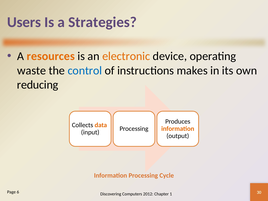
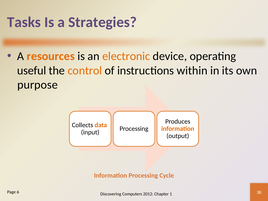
Users: Users -> Tasks (24, 22)
waste: waste -> useful (32, 71)
control colour: blue -> orange (85, 71)
makes: makes -> within (192, 71)
reducing: reducing -> purpose (38, 85)
